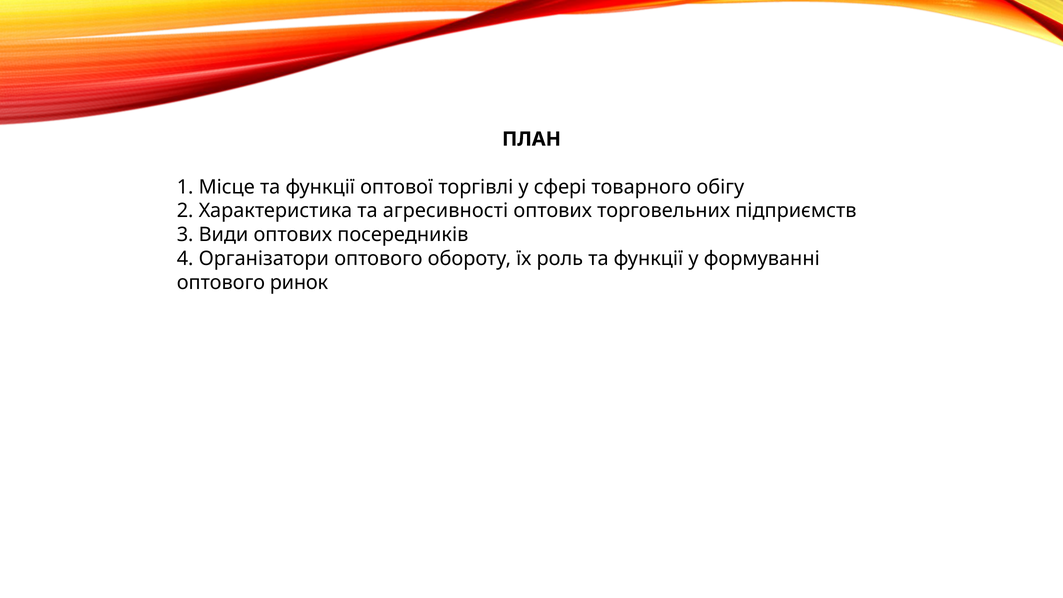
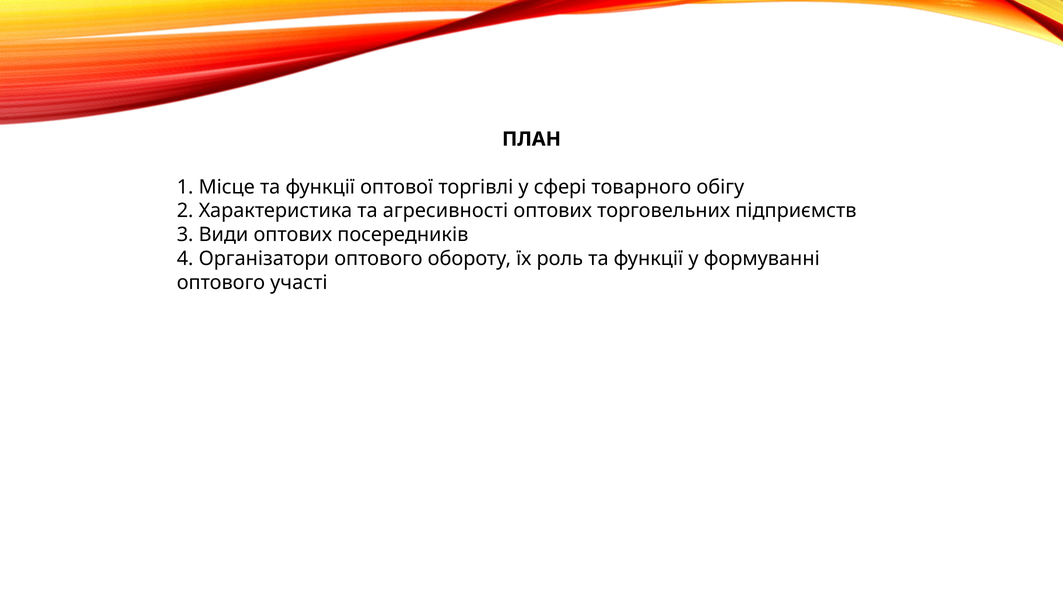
ринок: ринок -> участі (299, 283)
